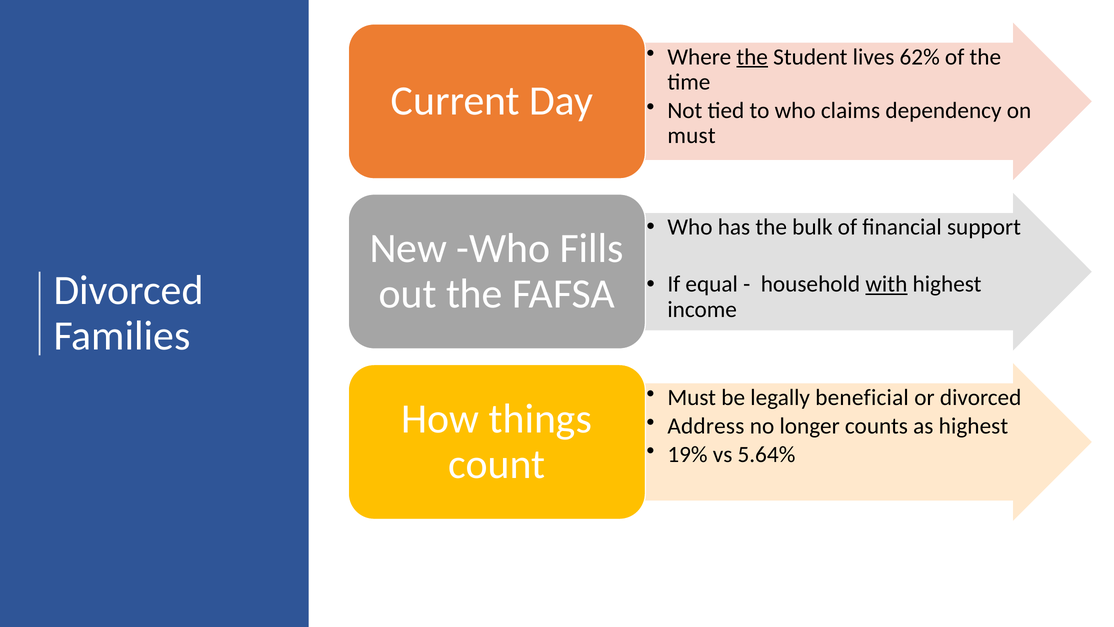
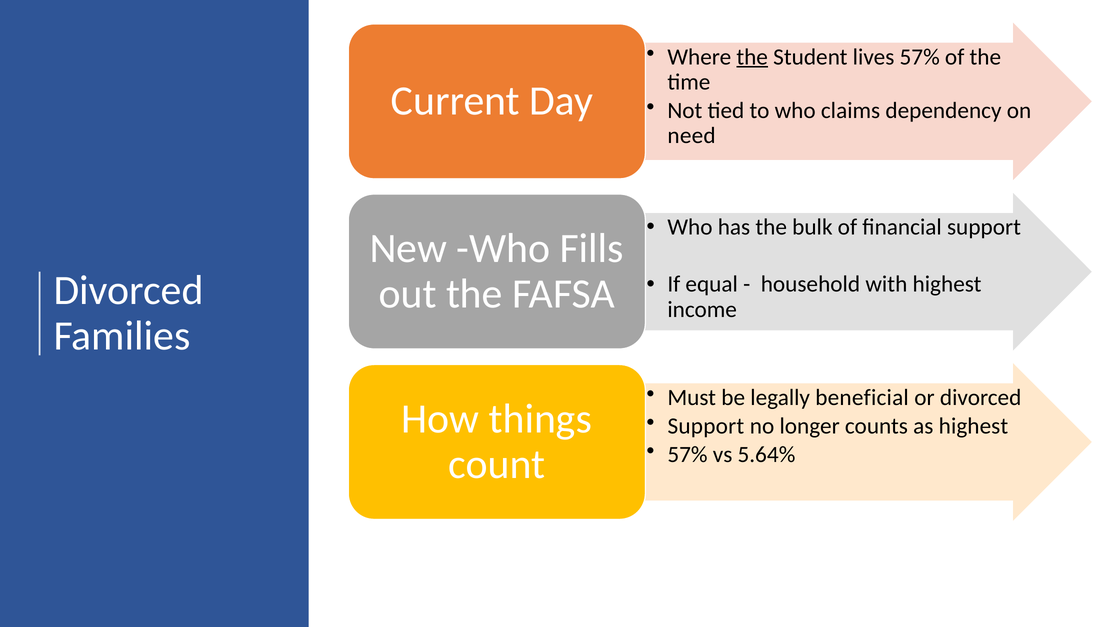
lives 62%: 62% -> 57% (920, 57)
must: must -> need (692, 136)
with underline: present -> none (886, 284)
Address: Address -> Support (706, 426)
19%: 19% -> 57% (687, 454)
